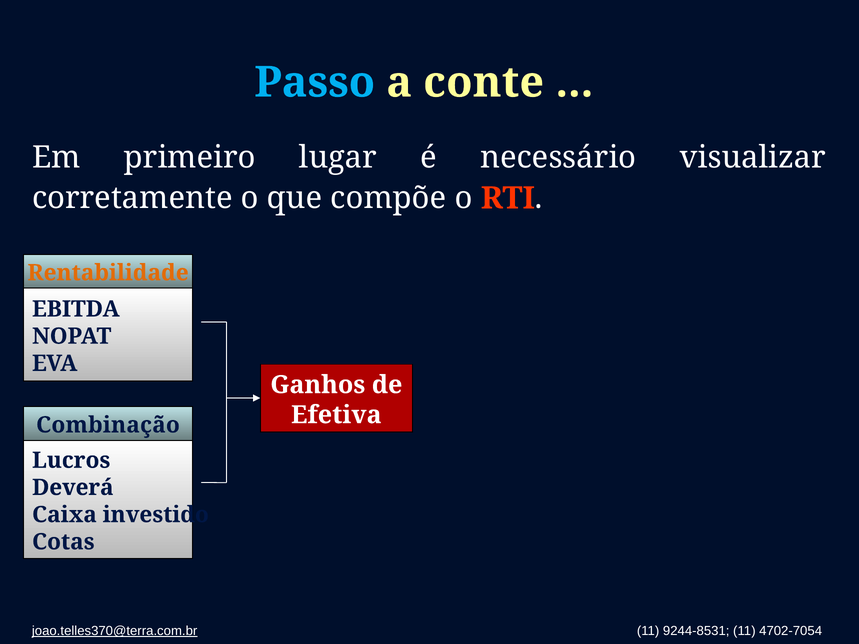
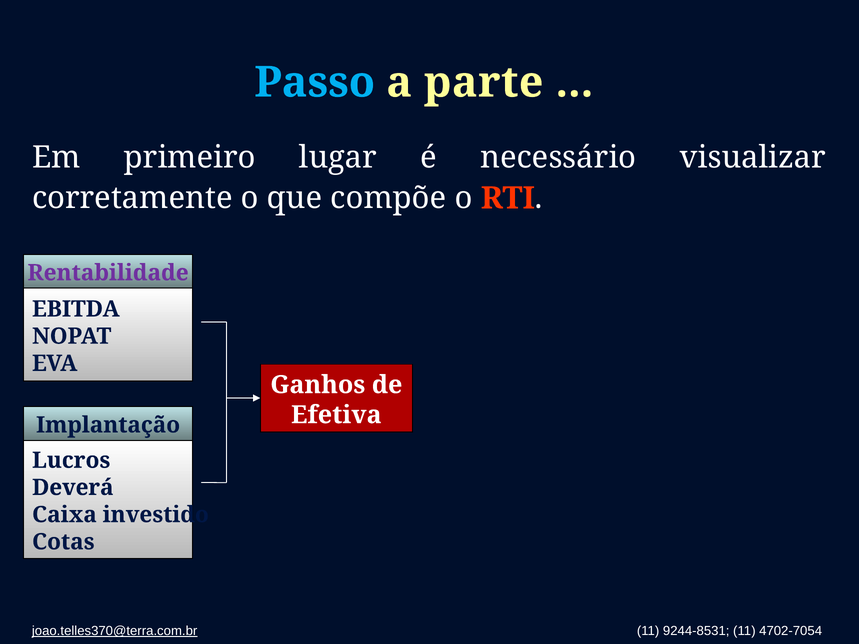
conte: conte -> parte (484, 82)
Rentabilidade colour: orange -> purple (108, 273)
Combinação: Combinação -> Implantação (108, 425)
